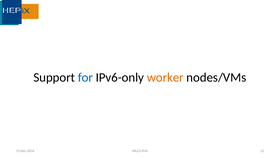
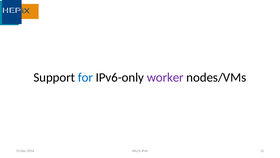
worker colour: orange -> purple (165, 77)
